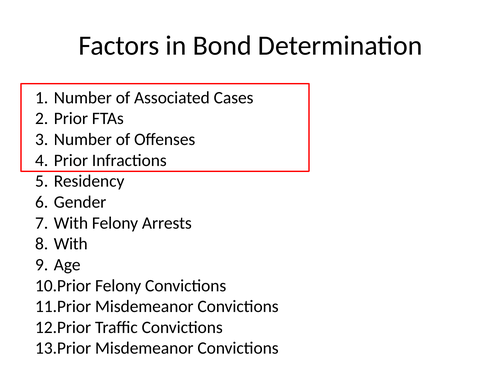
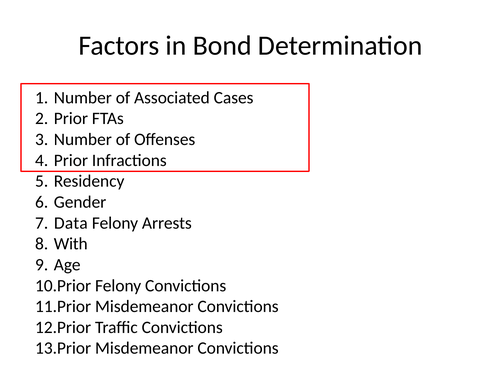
With: With -> Data (71, 223)
